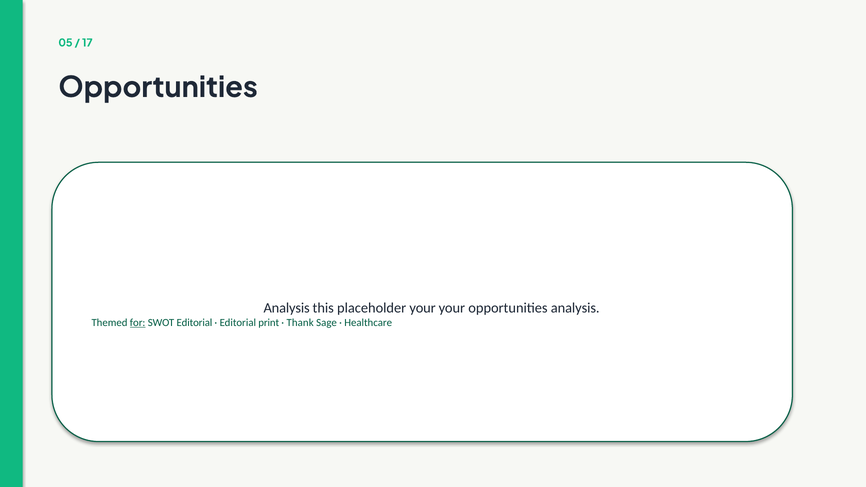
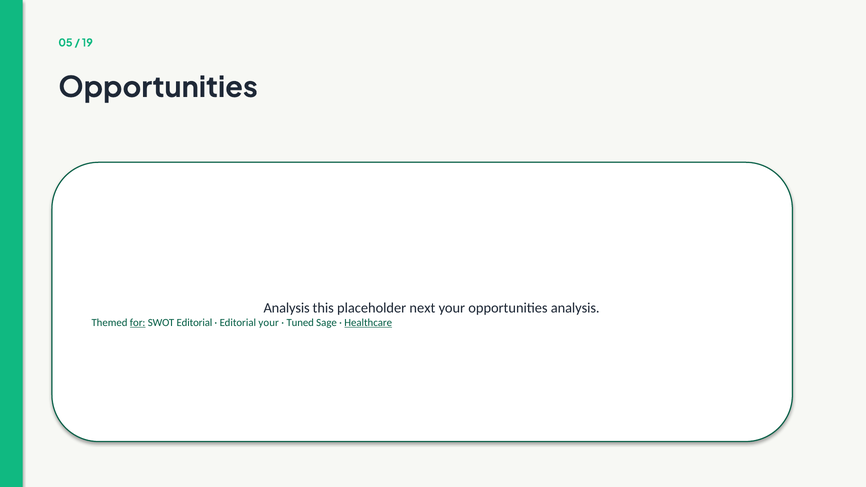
17: 17 -> 19 (87, 43)
placeholder your: your -> next (422, 308)
Editorial print: print -> your (269, 323)
Thank: Thank -> Tuned (300, 323)
Healthcare underline: none -> present (368, 323)
